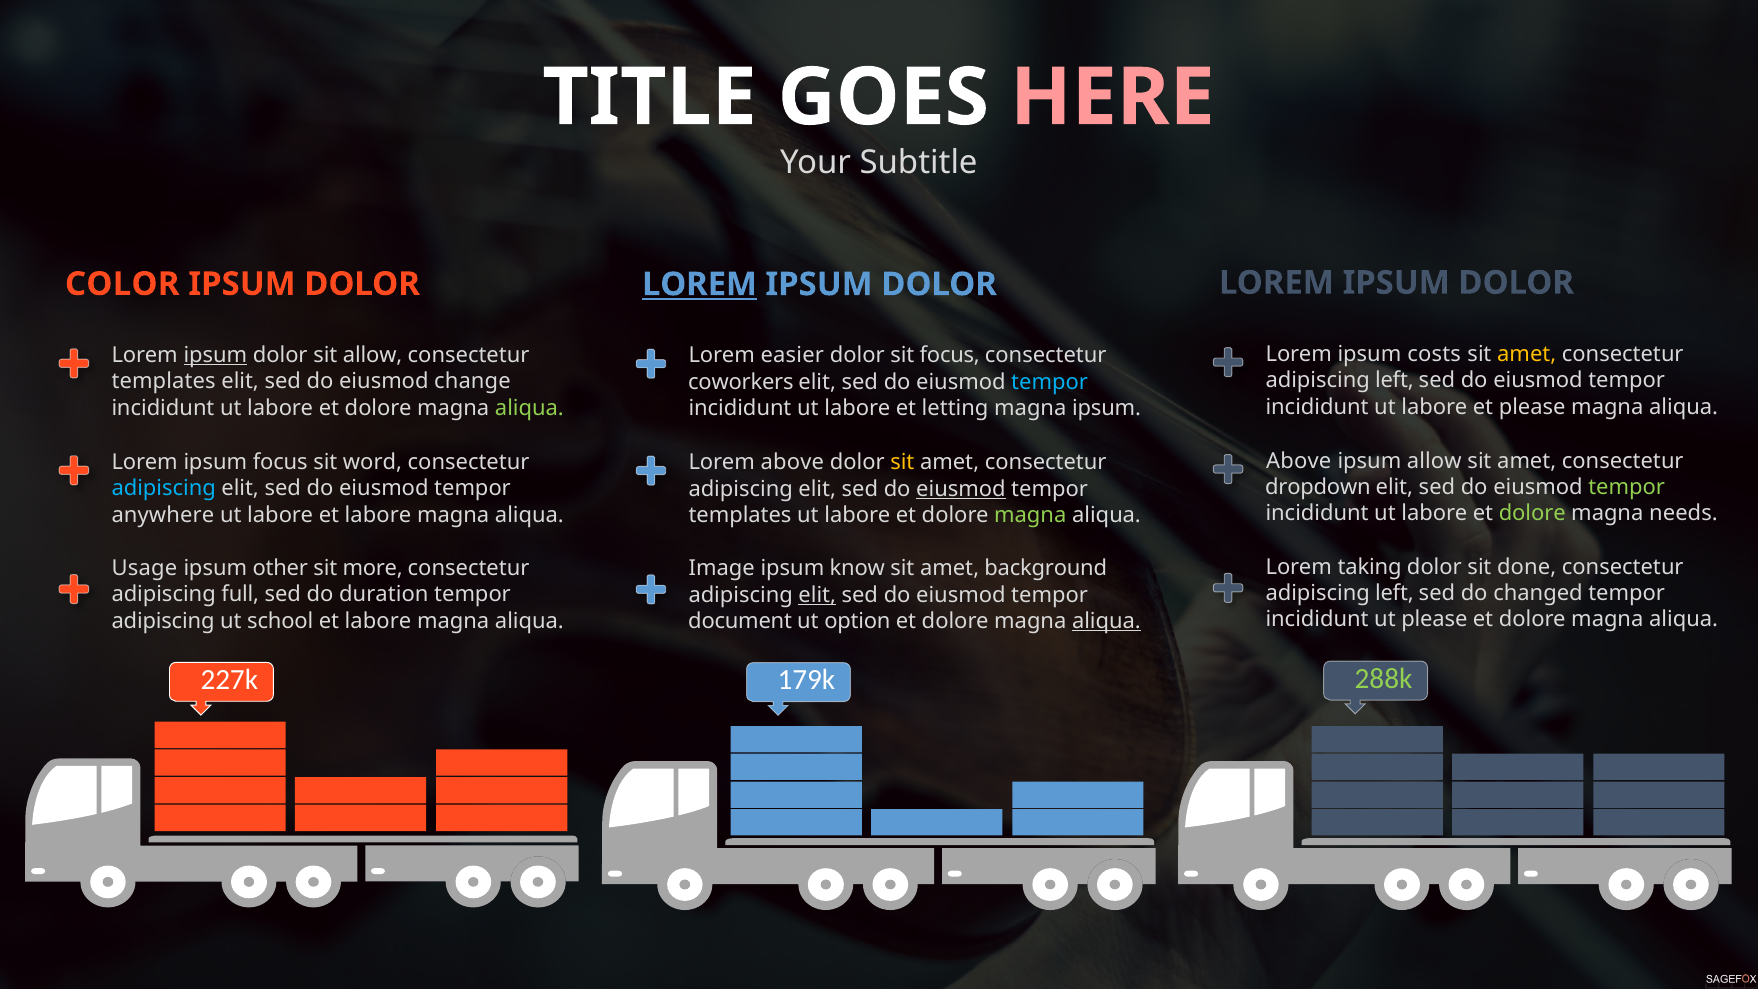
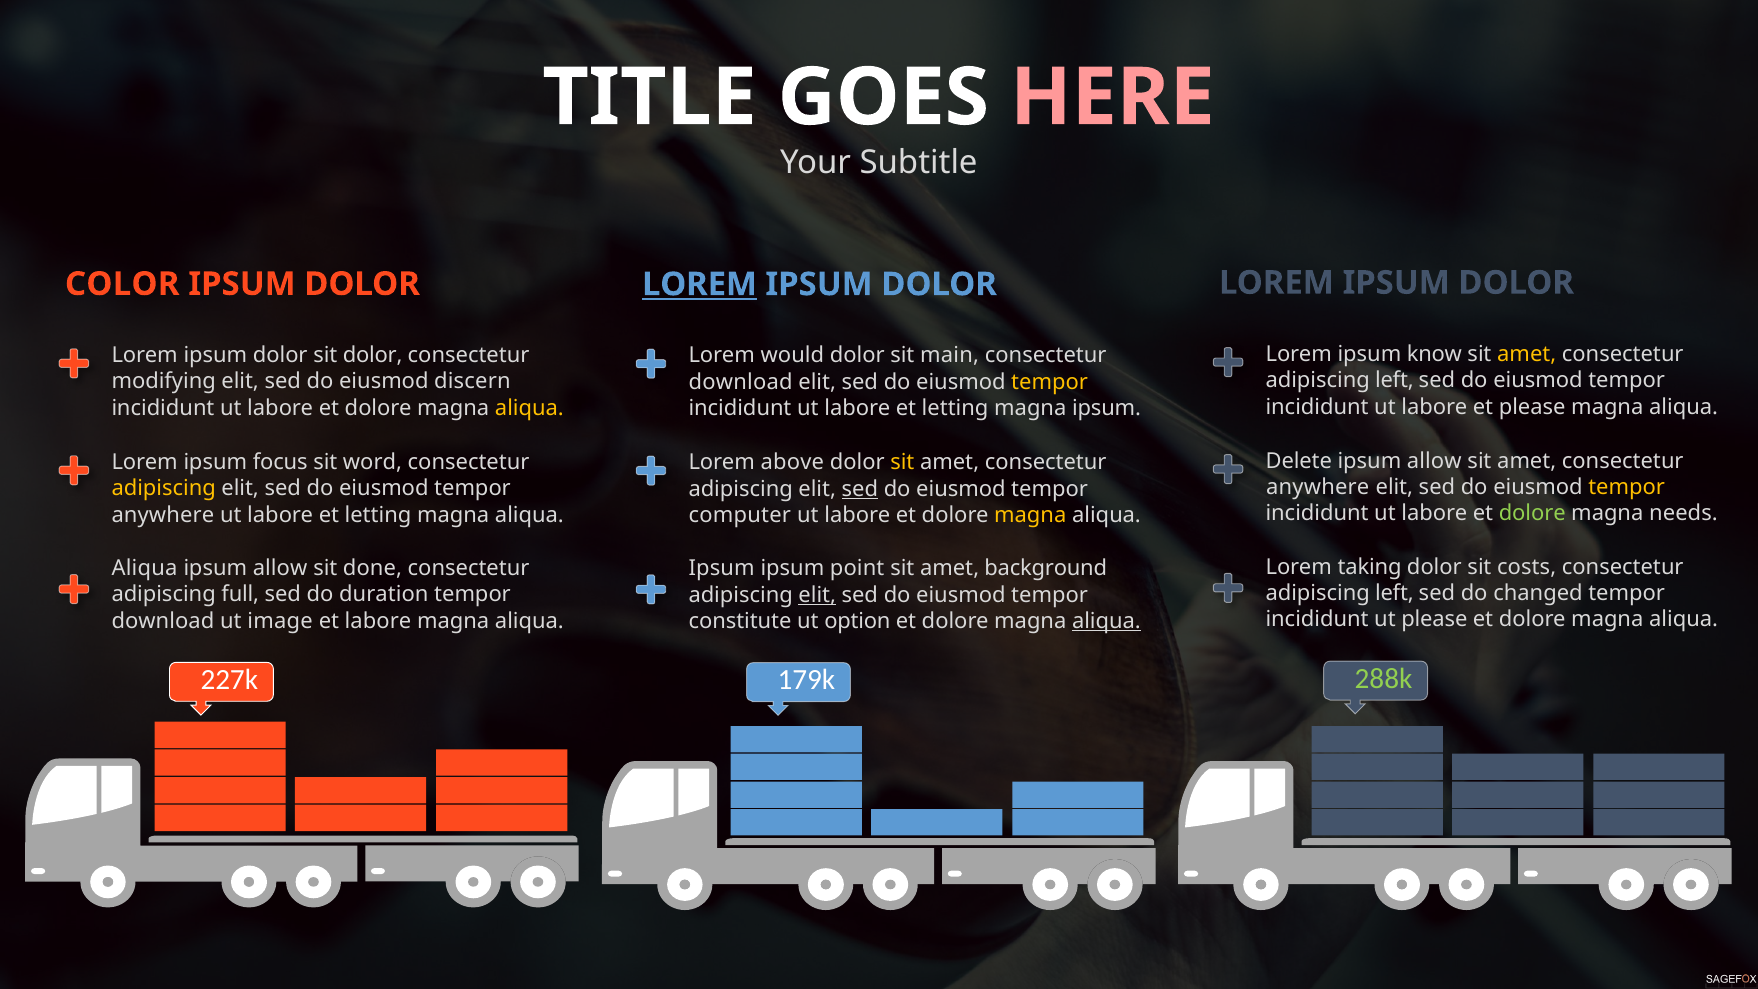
costs: costs -> know (1434, 354)
ipsum underline: present -> none (215, 355)
sit allow: allow -> dolor (373, 355)
easier: easier -> would (792, 356)
sit focus: focus -> main (950, 356)
templates: templates -> modifying (164, 382)
change: change -> discern (472, 382)
coworkers: coworkers -> download (741, 382)
tempor colour: light blue -> yellow (1050, 382)
aliqua colour: light green -> yellow (529, 408)
Above: Above -> Delete (1299, 461)
dropdown: dropdown -> anywhere (1318, 487)
tempor colour: light green -> yellow (1627, 487)
adipiscing colour: light blue -> yellow (164, 488)
sed underline: none -> present (860, 489)
eiusmod underline: present -> none (961, 489)
labore: labore -> letting (378, 515)
templates: templates -> computer (740, 515)
magna colour: light green -> yellow (1030, 515)
done: done -> costs (1527, 567)
Usage: Usage -> Aliqua (145, 568)
other: other -> allow (280, 568)
more: more -> done (372, 568)
Image: Image -> Ipsum (722, 568)
know: know -> point (857, 568)
adipiscing: adipiscing -> download (163, 621)
school: school -> image (280, 621)
document: document -> constitute (740, 621)
